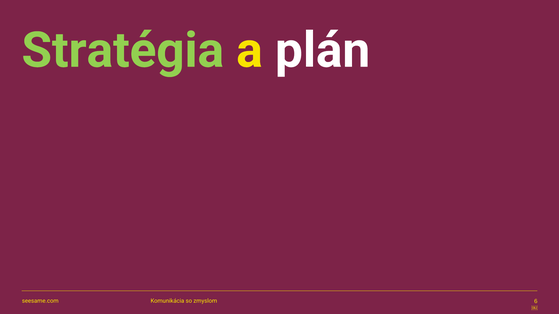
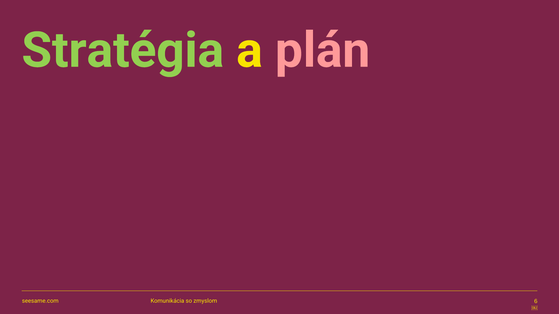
plán colour: white -> pink (323, 51)
